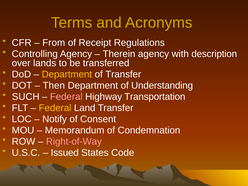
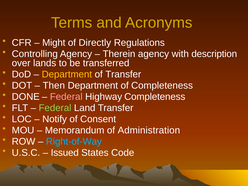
From: From -> Might (54, 43)
Receipt: Receipt -> Directly (95, 43)
of Understanding: Understanding -> Completeness (162, 86)
SUCH: SUCH -> DONE (26, 97)
Highway Transportation: Transportation -> Completeness (155, 97)
Federal colour: yellow -> light green (55, 108)
Condemnation: Condemnation -> Administration (149, 130)
Right-of-Way colour: pink -> light blue (74, 142)
